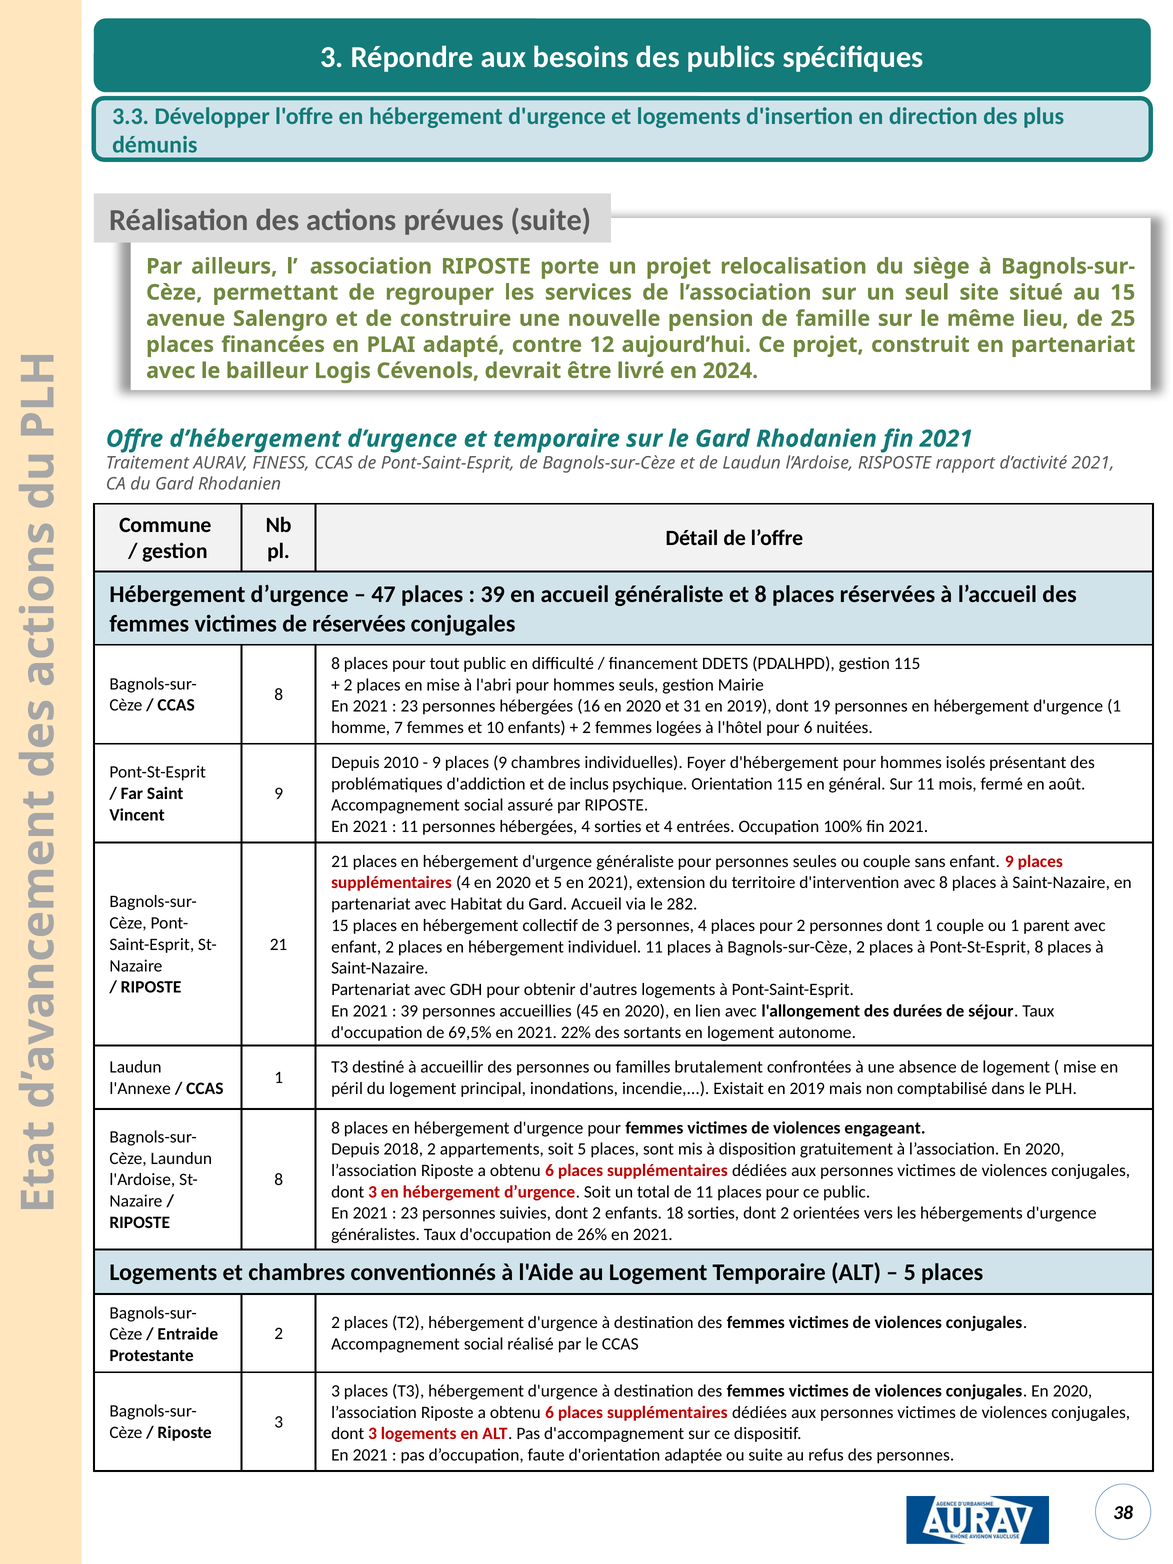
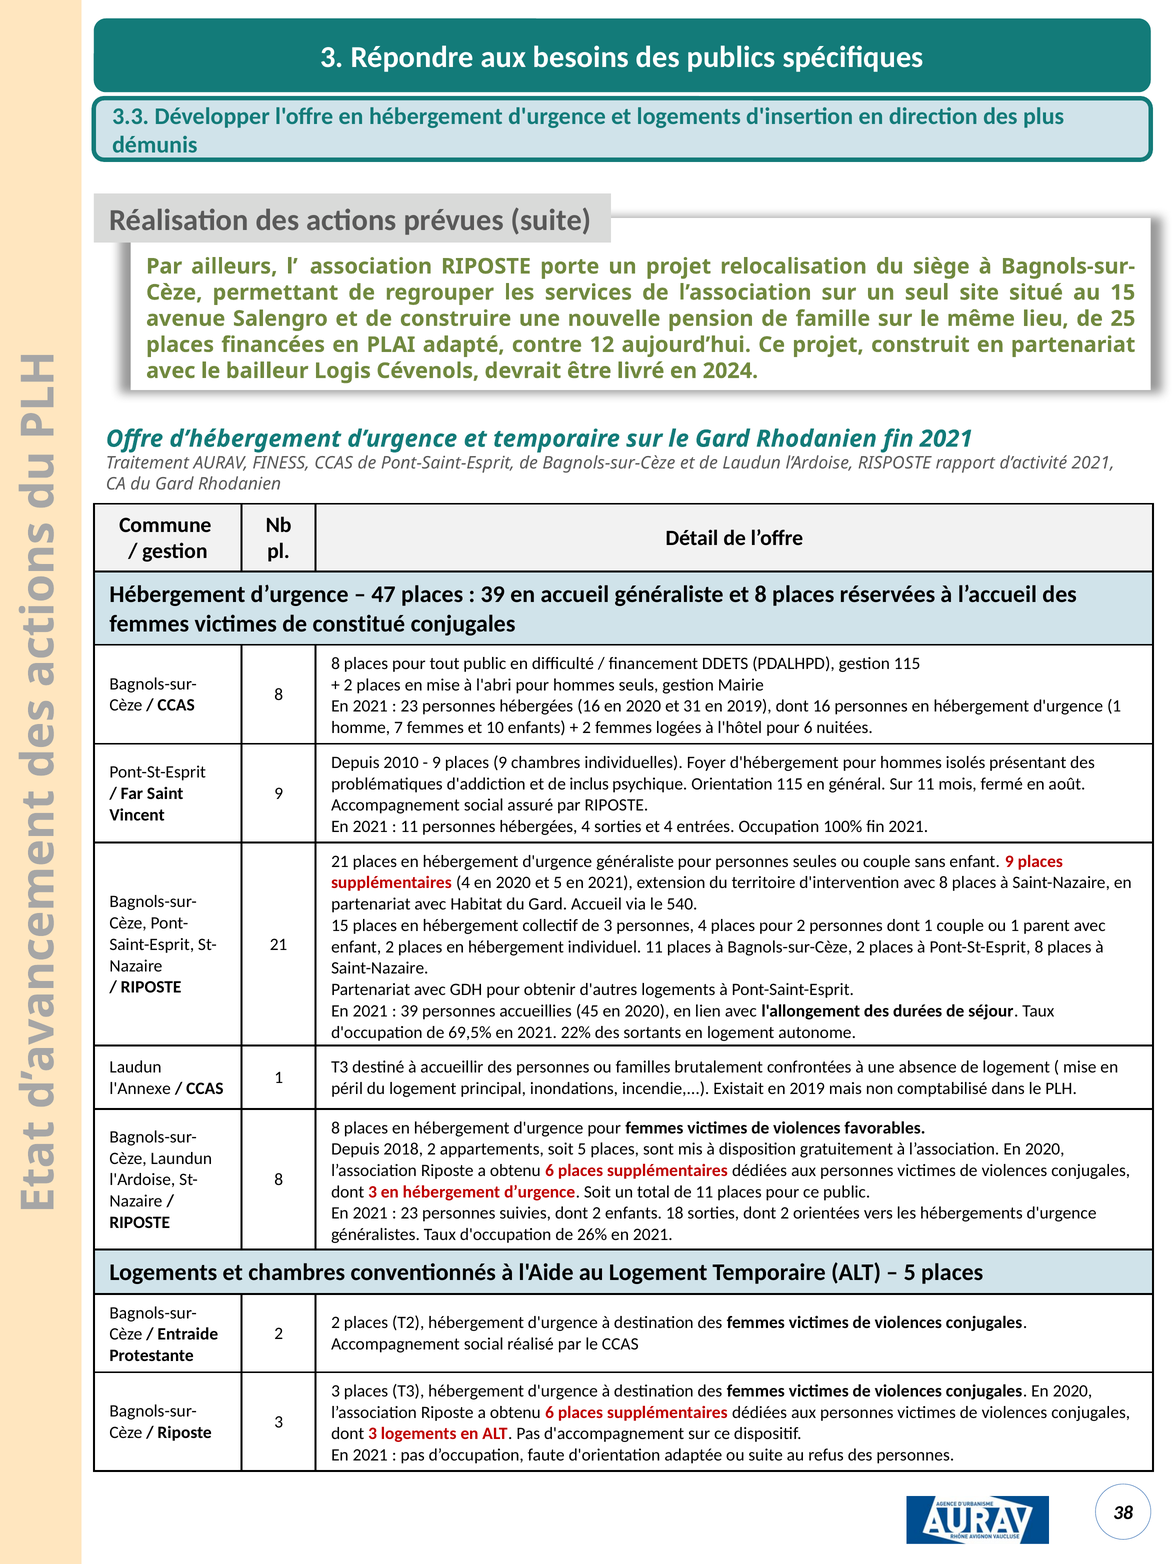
de réservées: réservées -> constitué (359, 624)
dont 19: 19 -> 16 (822, 706)
282: 282 -> 540 (682, 904)
engageant: engageant -> favorables (885, 1128)
